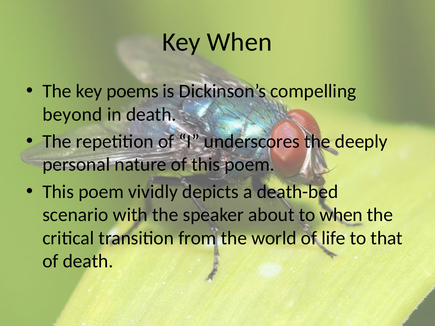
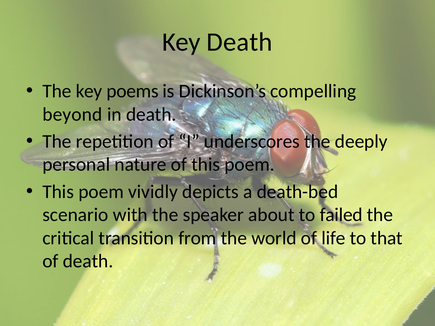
Key When: When -> Death (240, 42)
to when: when -> failed (341, 215)
